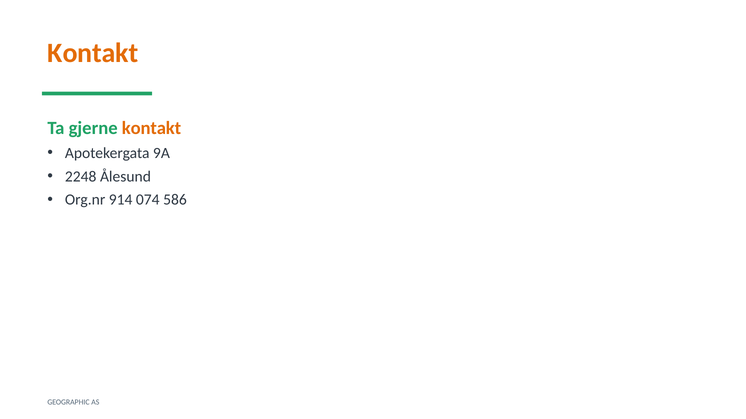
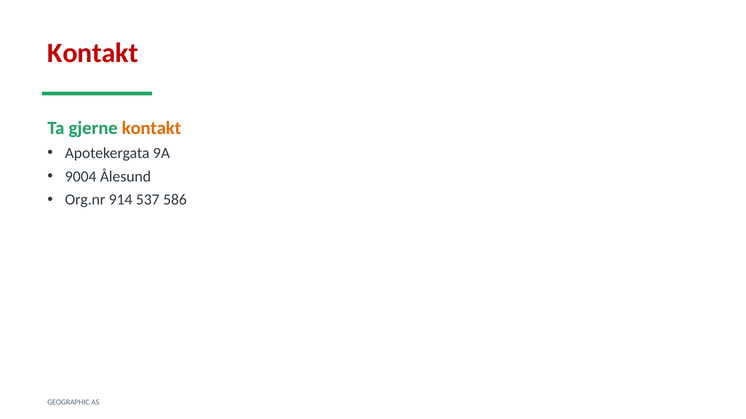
Kontakt colour: orange -> red (93, 53)
2248: 2248 -> 9004 (81, 177)
074: 074 -> 537 (148, 200)
